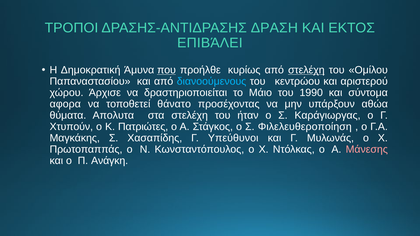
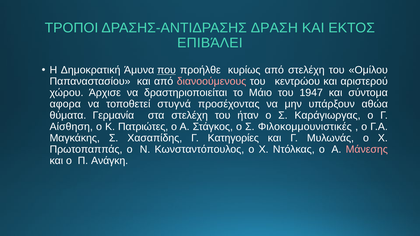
στελέχη underline: present -> none (306, 70)
διανοούμενους colour: light blue -> pink (212, 81)
1990: 1990 -> 1947 (311, 93)
θάνατο: θάνατο -> στυγνά (174, 104)
Απολυτα: Απολυτα -> Γερμανία (113, 115)
Χτυπούν: Χτυπούν -> Αίσθηση (71, 127)
Φιλελευθεροποίηση: Φιλελευθεροποίηση -> Φιλοκομμουνιστικές (305, 127)
Υπεύθυνοι: Υπεύθυνοι -> Κατηγορίες (233, 138)
